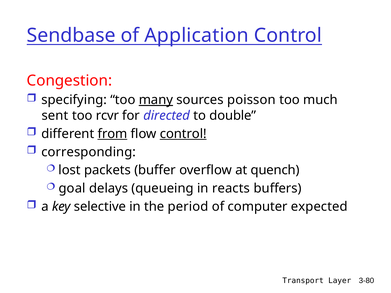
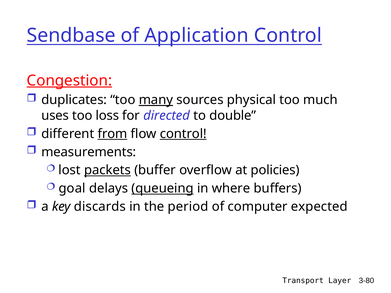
Congestion underline: none -> present (69, 81)
specifying: specifying -> duplicates (74, 100)
poisson: poisson -> physical (251, 100)
sent: sent -> uses (55, 116)
rcvr: rcvr -> loss (107, 116)
corresponding: corresponding -> measurements (89, 152)
packets underline: none -> present (107, 170)
quench: quench -> policies (275, 170)
queueing underline: none -> present (163, 189)
reacts: reacts -> where (231, 189)
selective: selective -> discards (100, 207)
